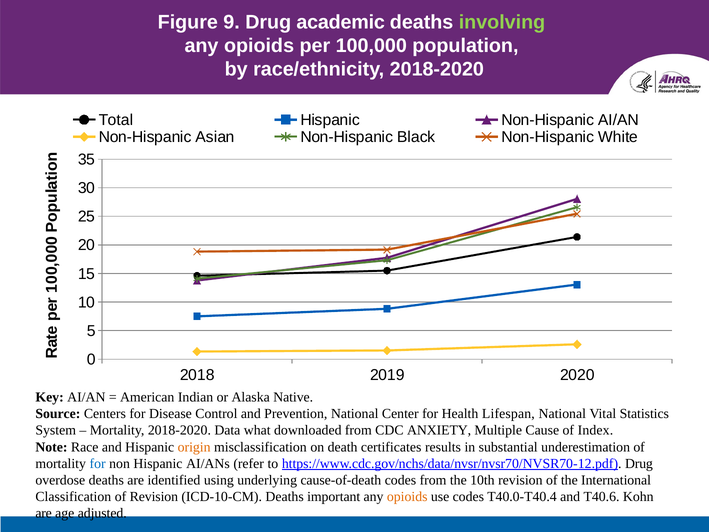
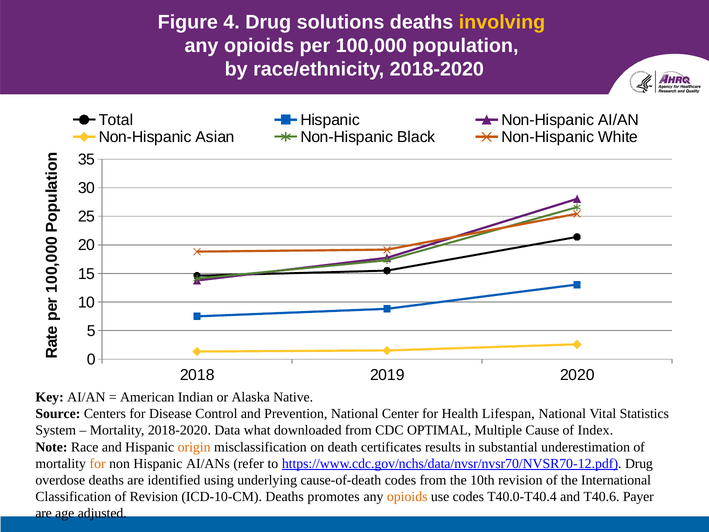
9: 9 -> 4 (232, 22)
academic: academic -> solutions (341, 22)
involving colour: light green -> yellow (502, 22)
ANXIETY: ANXIETY -> OPTIMAL (439, 430)
for colour: blue -> orange (98, 463)
important: important -> promotes (334, 496)
Kohn: Kohn -> Payer (638, 496)
